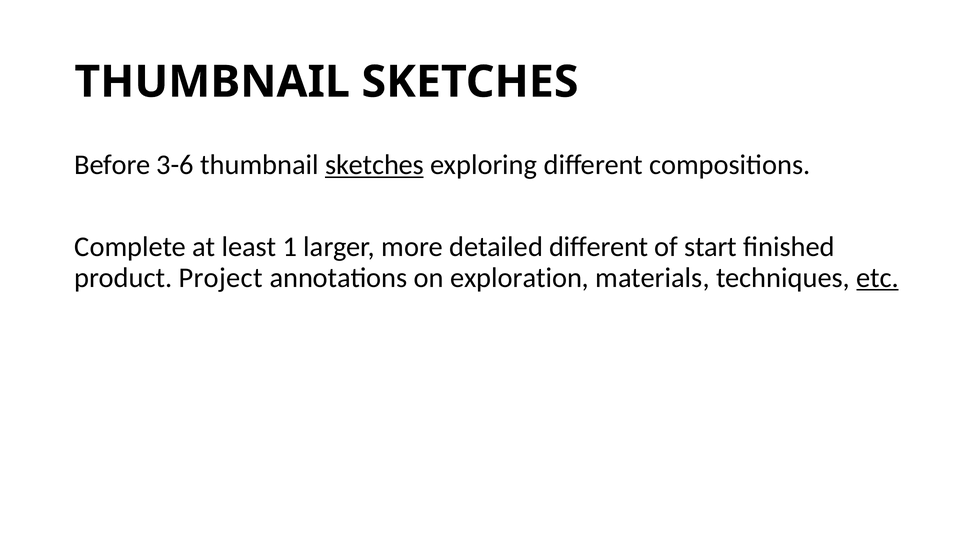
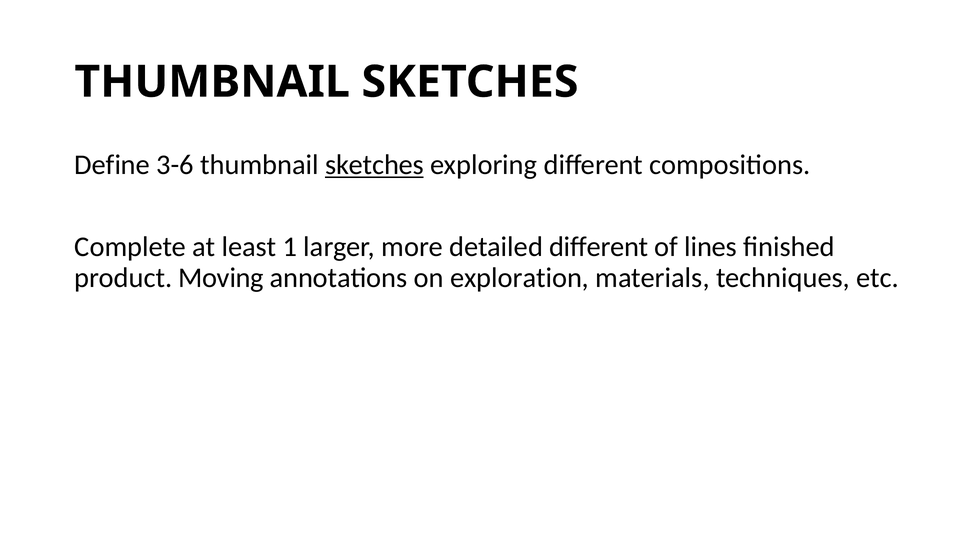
Before: Before -> Define (112, 165)
start: start -> lines (711, 247)
Project: Project -> Moving (221, 278)
etc underline: present -> none (878, 278)
